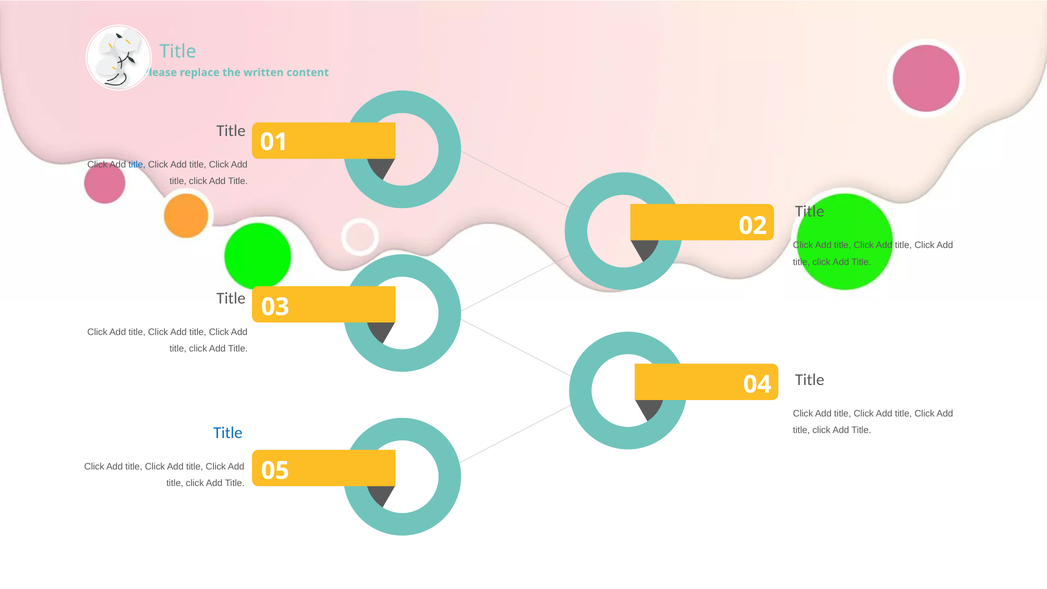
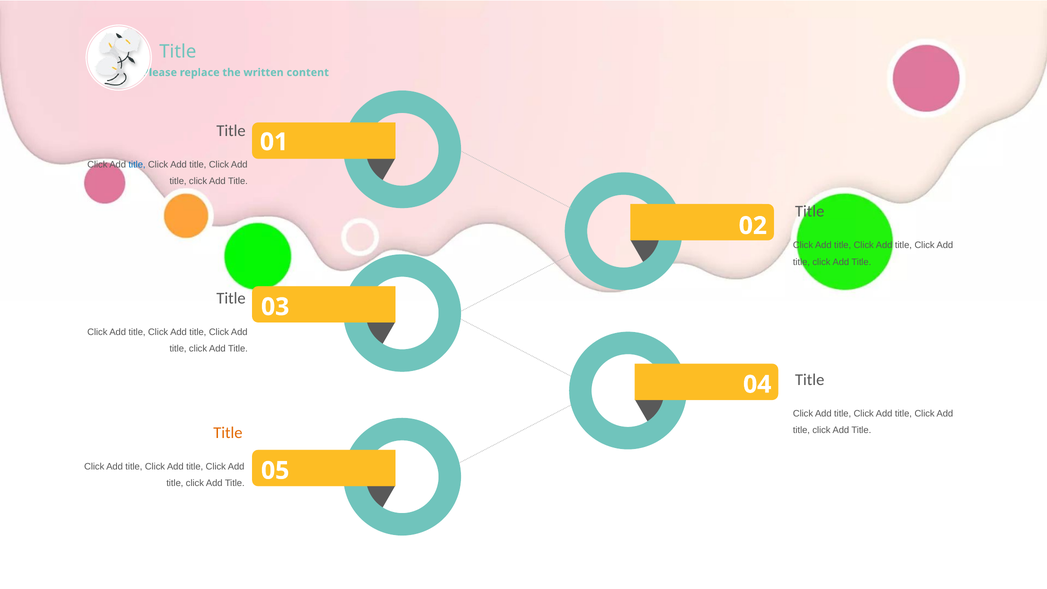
Title colour: blue -> orange (228, 433)
